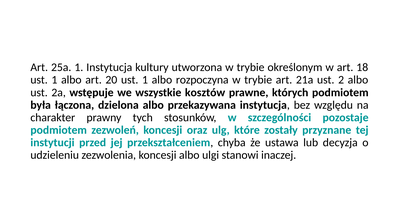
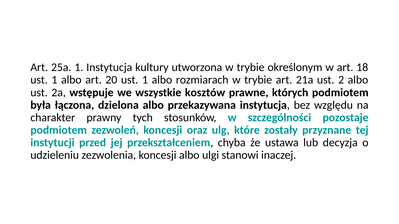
rozpoczyna: rozpoczyna -> rozmiarach (202, 80)
